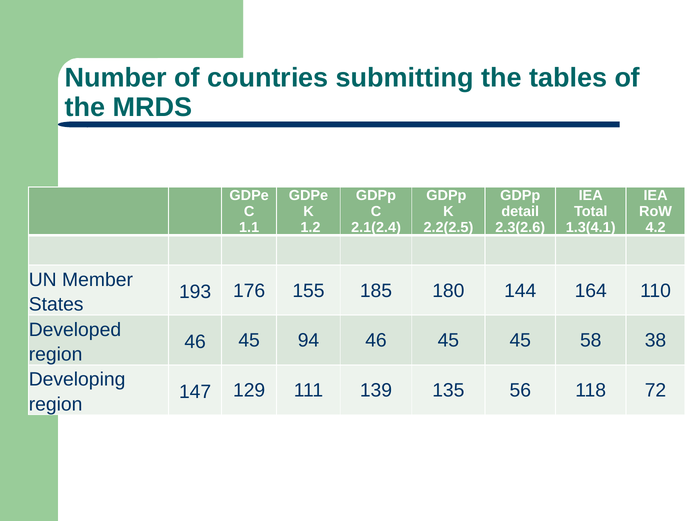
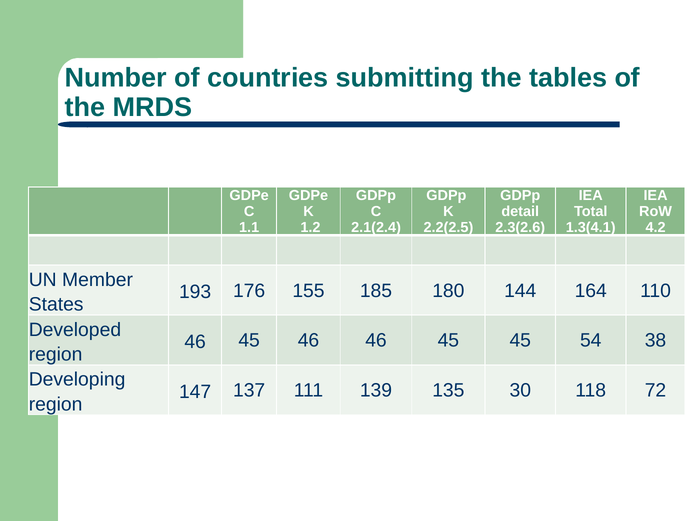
45 94: 94 -> 46 (308, 341)
58: 58 -> 54 (591, 341)
129: 129 -> 137 (249, 391)
56: 56 -> 30 (520, 391)
